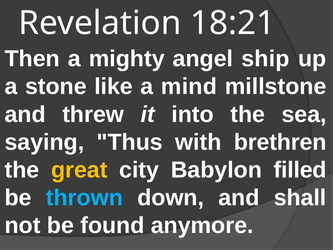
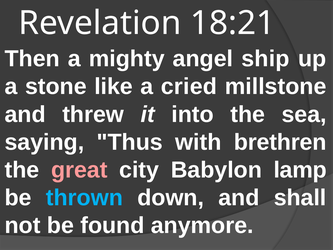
mind: mind -> cried (189, 87)
great colour: yellow -> pink (79, 170)
filled: filled -> lamp (300, 170)
